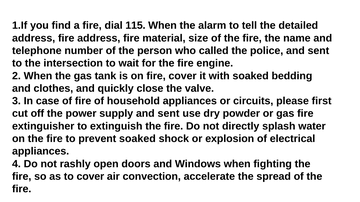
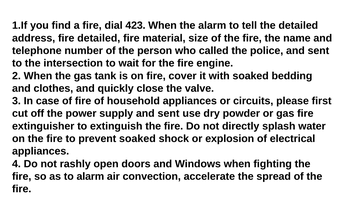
115: 115 -> 423 (135, 26)
fire address: address -> detailed (99, 38)
to cover: cover -> alarm (90, 177)
